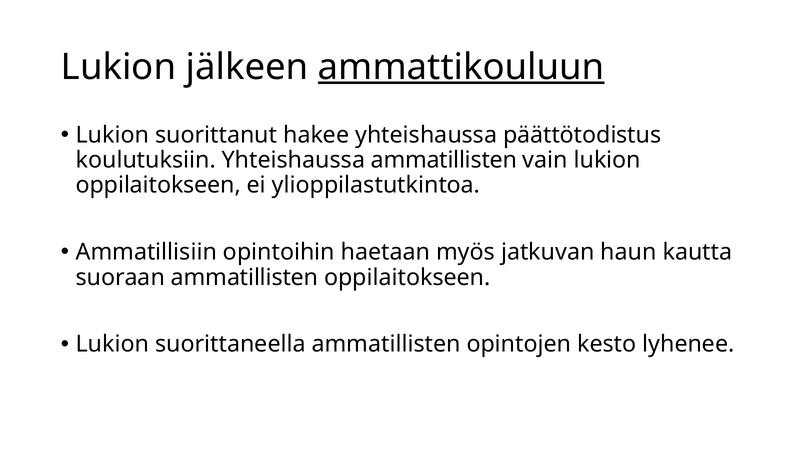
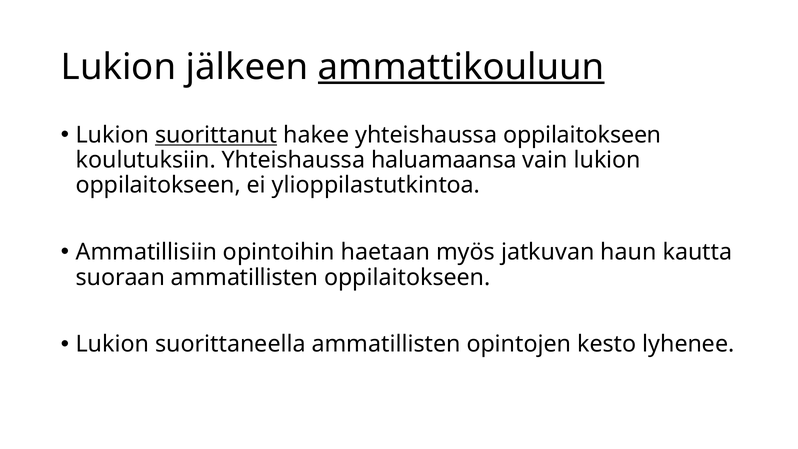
suorittanut underline: none -> present (216, 135)
yhteishaussa päättötodistus: päättötodistus -> oppilaitokseen (582, 135)
Yhteishaussa ammatillisten: ammatillisten -> haluamaansa (444, 160)
